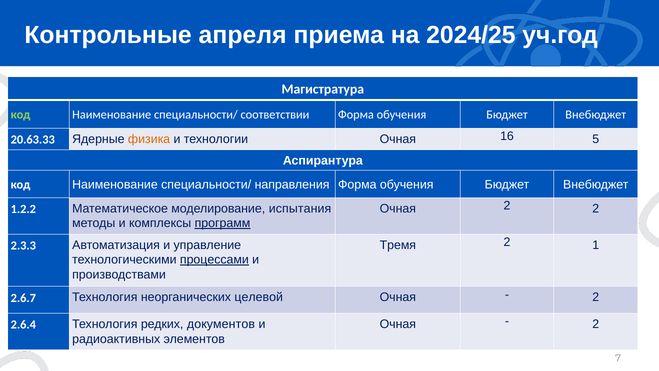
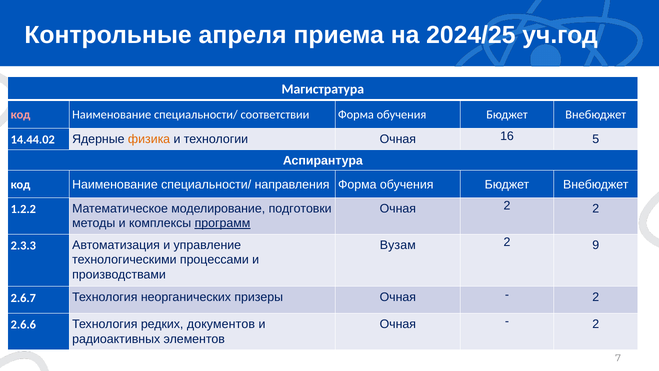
код colour: light green -> pink (21, 115)
20.63.33: 20.63.33 -> 14.44.02 (33, 139)
испытания: испытания -> подготовки (300, 208)
Тремя: Тремя -> Вузам (398, 245)
1: 1 -> 9 (596, 245)
процессами underline: present -> none (214, 260)
целевой: целевой -> призеры (259, 297)
2.6.4: 2.6.4 -> 2.6.6 (23, 325)
